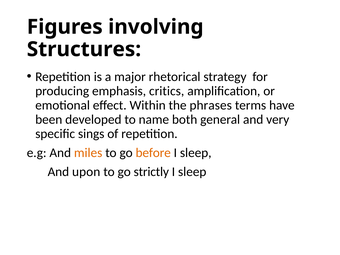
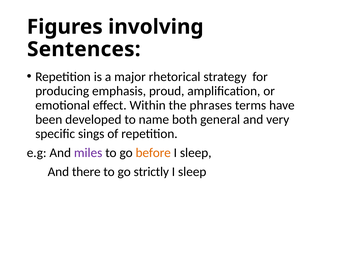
Structures: Structures -> Sentences (84, 49)
critics: critics -> proud (167, 91)
miles colour: orange -> purple (88, 153)
upon: upon -> there (86, 172)
